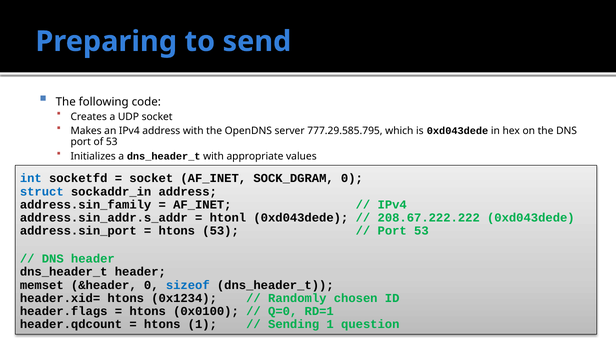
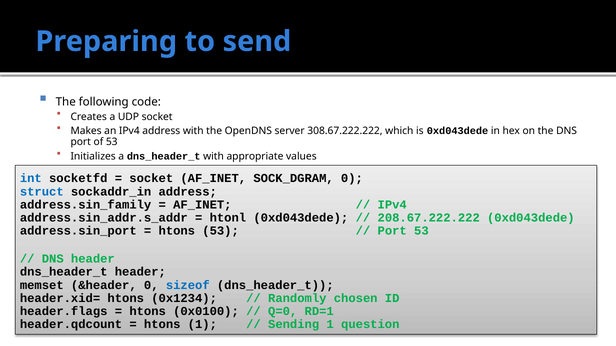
777.29.585.795: 777.29.585.795 -> 308.67.222.222 (345, 131)
